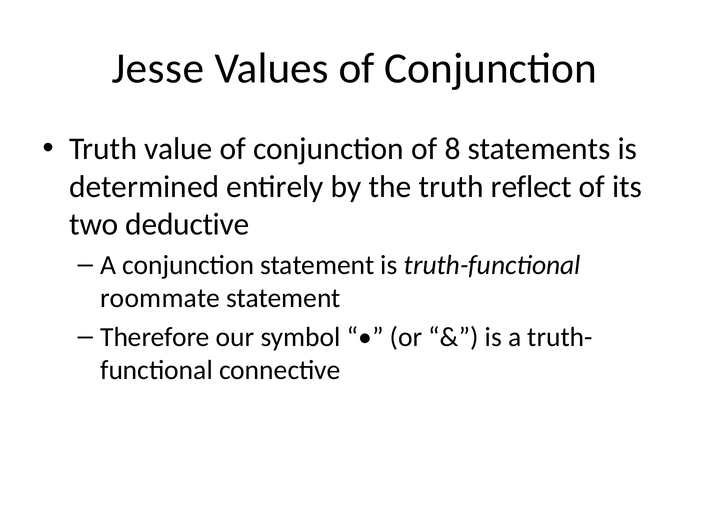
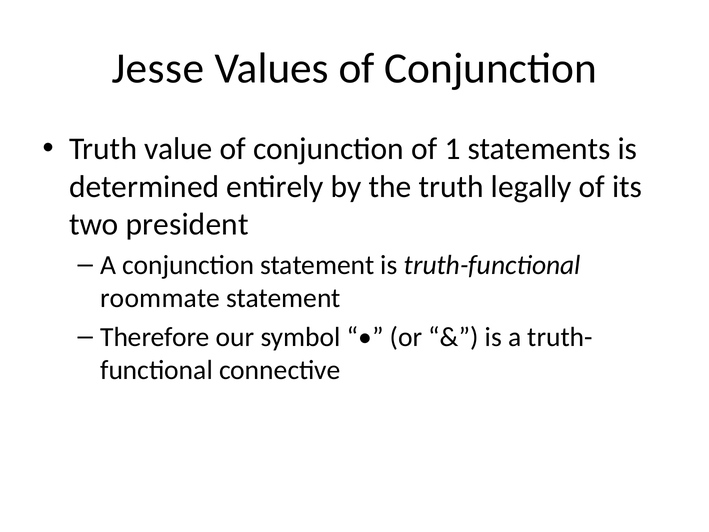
8: 8 -> 1 (453, 149)
reflect: reflect -> legally (531, 187)
deductive: deductive -> president (187, 224)
